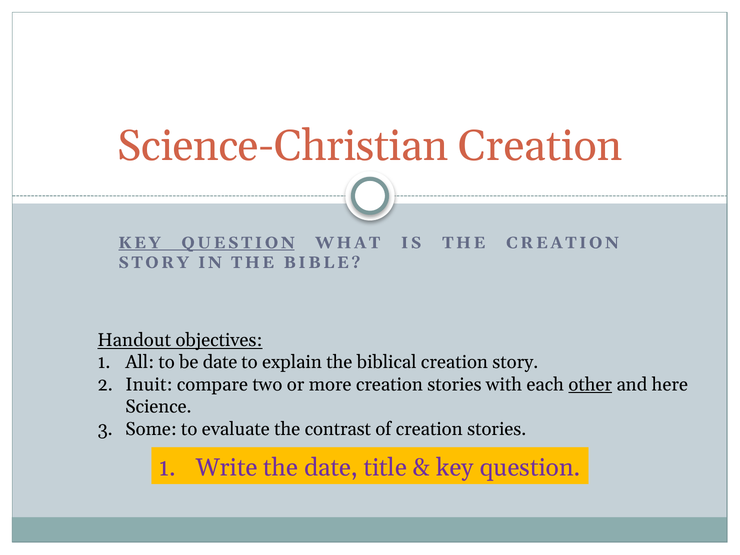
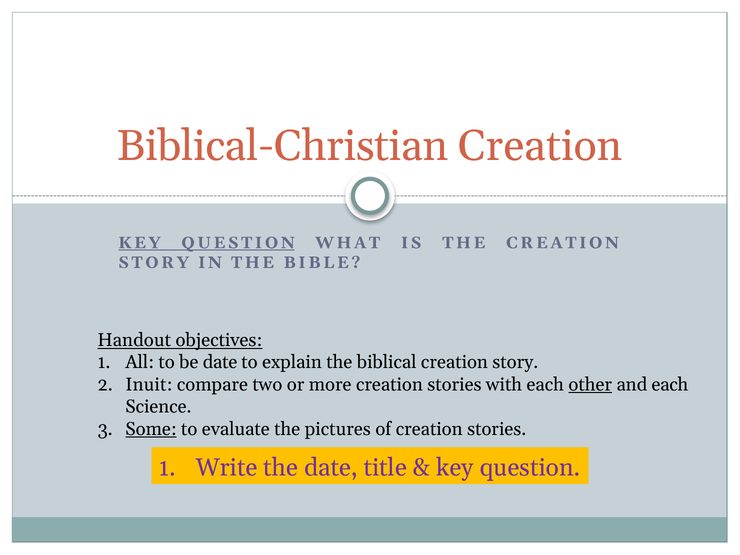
Science-Christian: Science-Christian -> Biblical-Christian (283, 146)
and here: here -> each (670, 385)
Some underline: none -> present (151, 429)
contrast: contrast -> pictures (338, 429)
